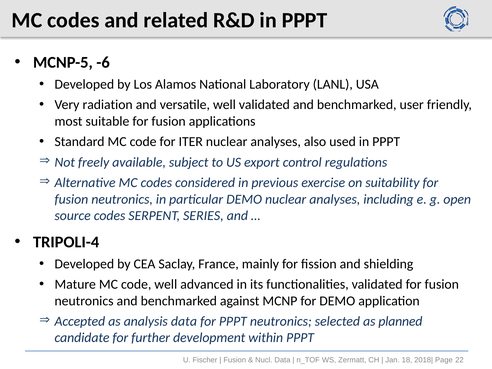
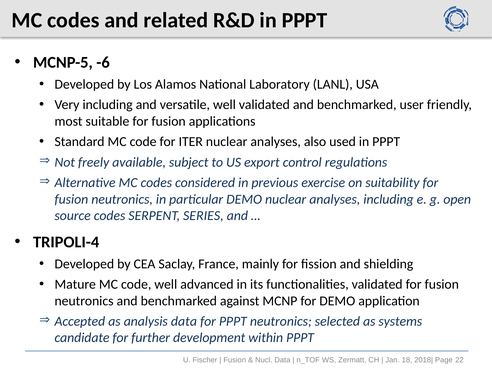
Very radiation: radiation -> including (108, 105)
planned: planned -> systems (400, 321)
